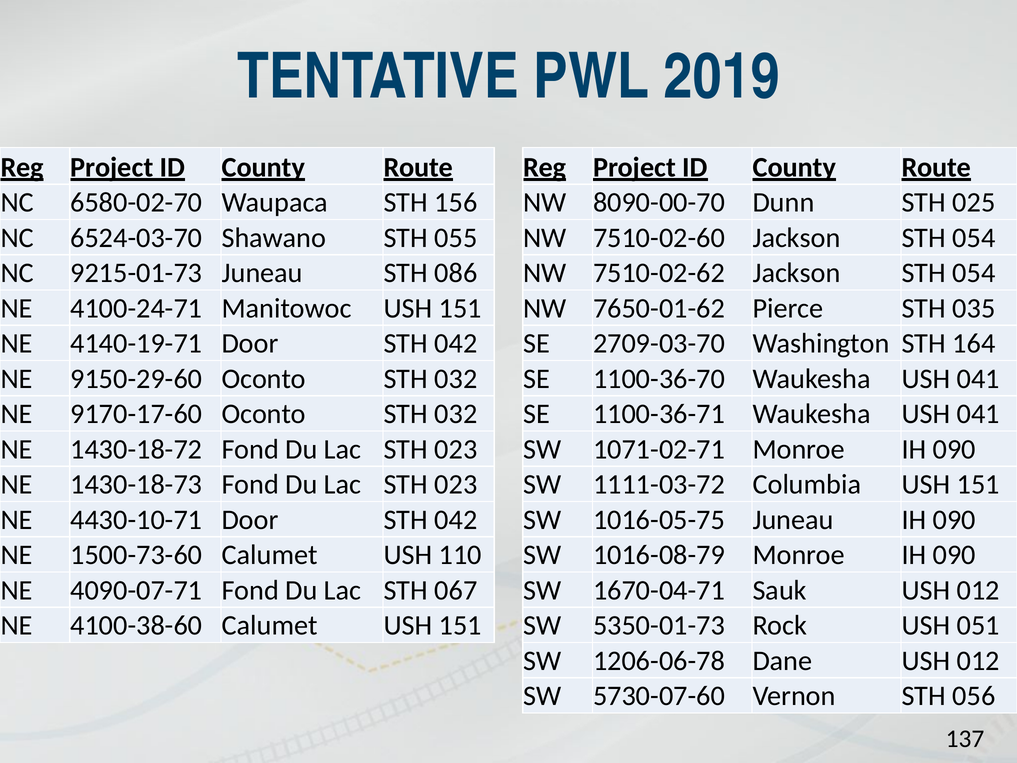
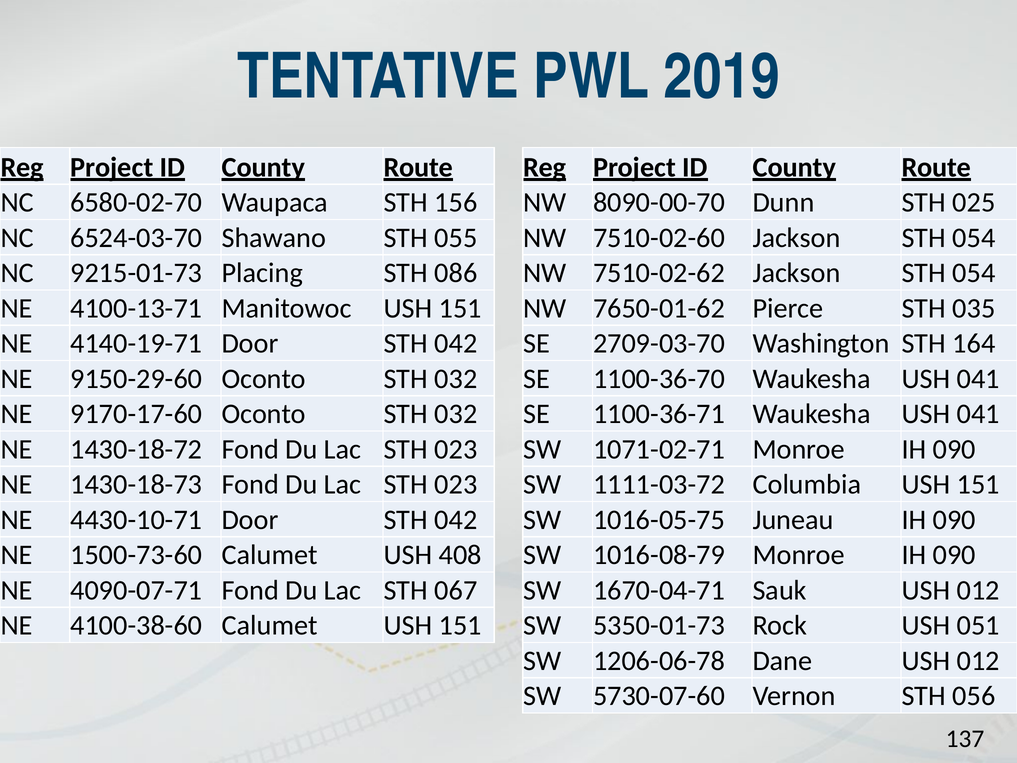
9215-01-73 Juneau: Juneau -> Placing (262, 273)
4100-24-71: 4100-24-71 -> 4100-13-71 (136, 308)
110: 110 -> 408 (460, 555)
